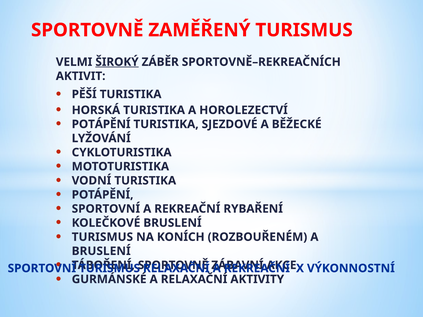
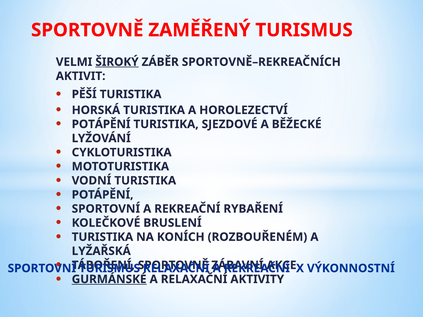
TURISMUS: TURISMUS -> TURISTIKA (102, 237)
BRUSLENÍ: BRUSLENÍ -> LYŽAŘSKÁ (101, 251)
GURMÁNSKÉ underline: none -> present (109, 279)
